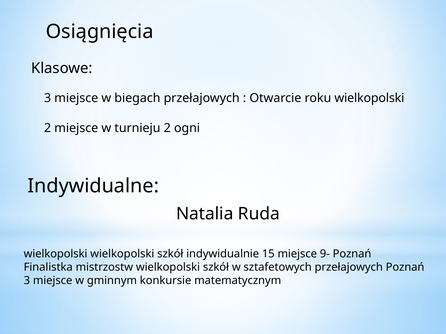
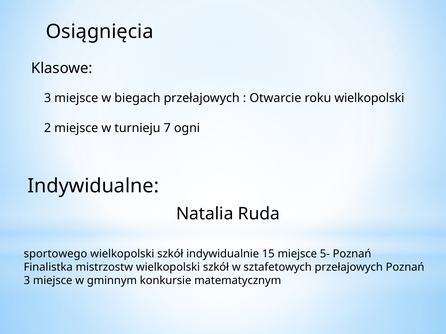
turnieju 2: 2 -> 7 (167, 128)
wielkopolski: wielkopolski -> sportowego (56, 254)
9-: 9- -> 5- (325, 254)
